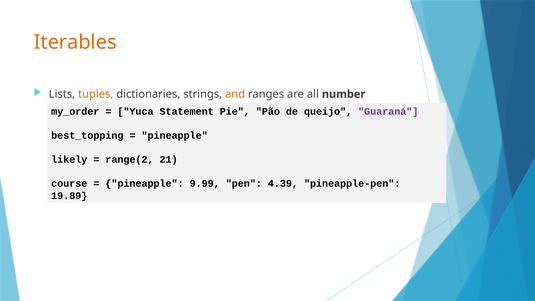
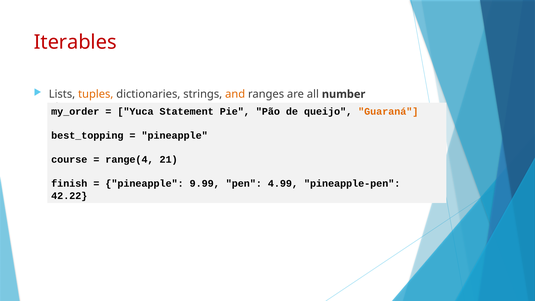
Iterables colour: orange -> red (75, 42)
Guaraná colour: purple -> orange (388, 111)
likely: likely -> course (69, 160)
range(2: range(2 -> range(4 (129, 160)
course: course -> finish (69, 184)
4.39: 4.39 -> 4.99 (283, 184)
19.89: 19.89 -> 42.22 (69, 196)
